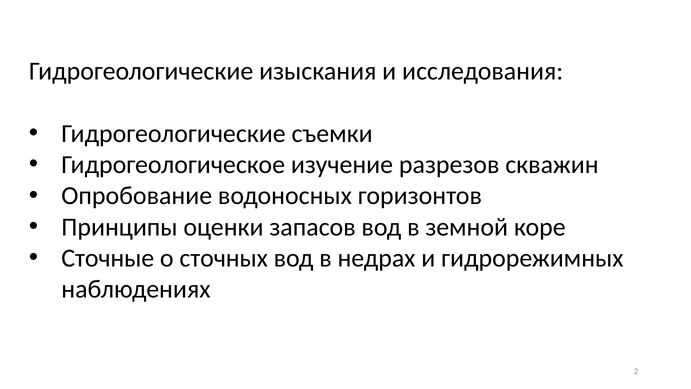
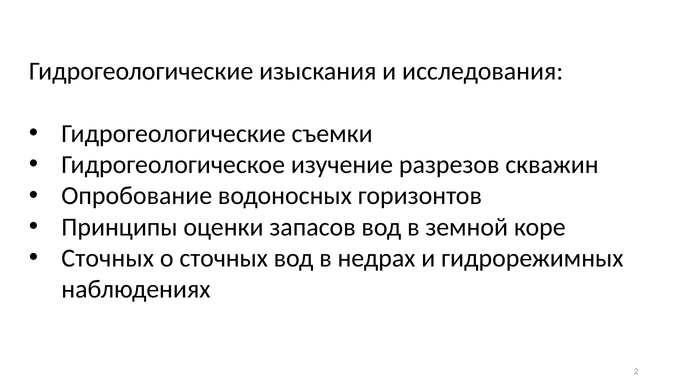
Сточные: Сточные -> Сточных (108, 258)
